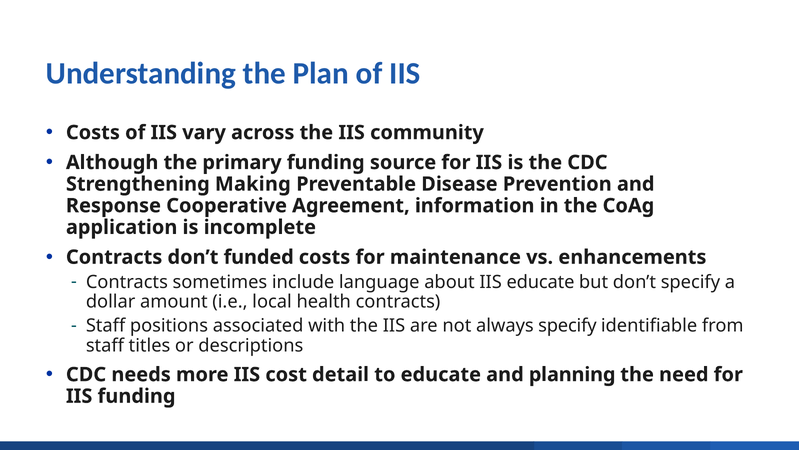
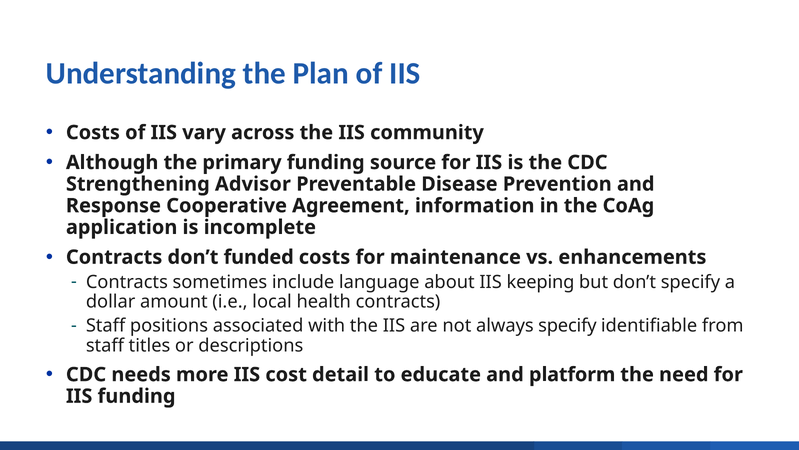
Making: Making -> Advisor (253, 184)
IIS educate: educate -> keeping (541, 282)
planning: planning -> platform (572, 374)
